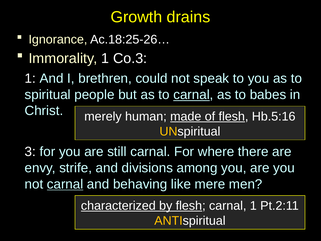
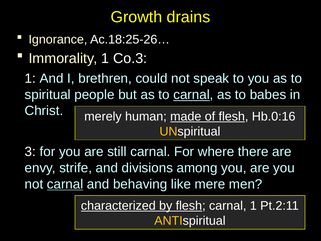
Hb.5:16: Hb.5:16 -> Hb.0:16 (274, 116)
